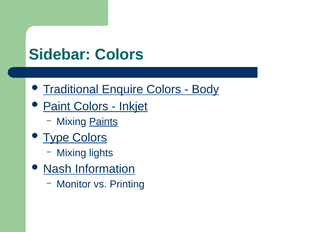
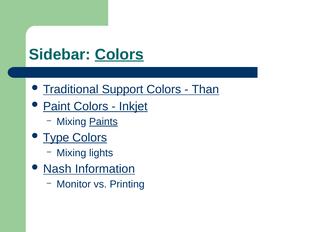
Colors underline: none -> present (119, 54)
Enquire: Enquire -> Support (123, 89)
Body: Body -> Than (205, 89)
